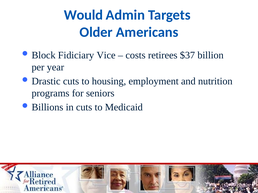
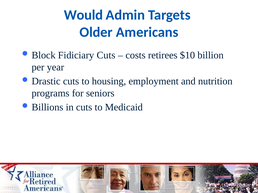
Fidiciary Vice: Vice -> Cuts (106, 55)
$37: $37 -> $10 (187, 55)
